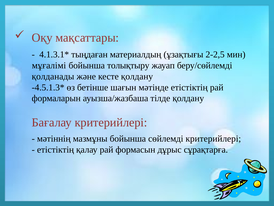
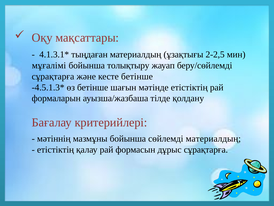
қолданады: қолданады -> сұрақтарға (53, 76)
кесте қолдану: қолдану -> бетінше (137, 76)
сөйлемді критерийлері: критерийлері -> материалдың (213, 138)
